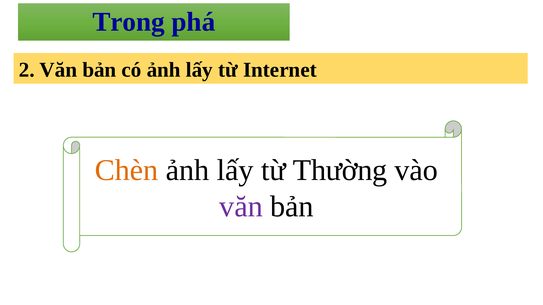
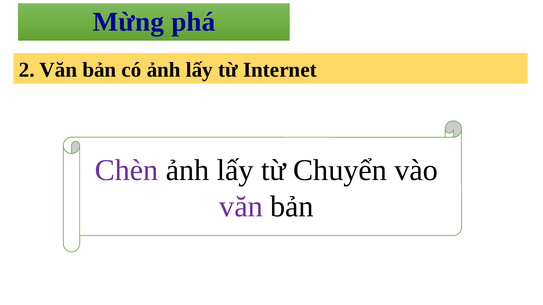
Trong: Trong -> Mừng (128, 22)
Chèn colour: orange -> purple (127, 171)
Thường: Thường -> Chuyển (340, 171)
